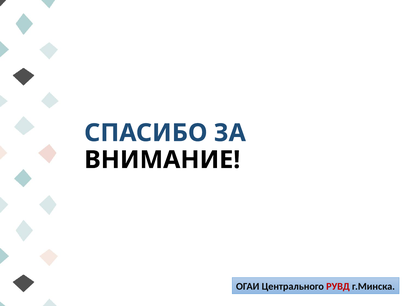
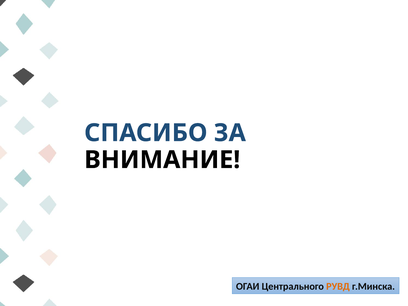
РУВД colour: red -> orange (338, 286)
